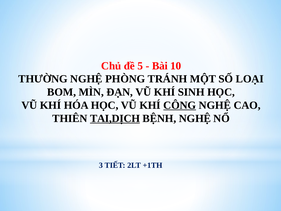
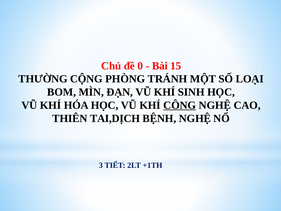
5: 5 -> 0 (140, 66)
10: 10 -> 15 (176, 66)
THƯỜNG NGHỆ: NGHỆ -> CỘNG (86, 79)
TAI,DỊCH underline: present -> none (115, 118)
